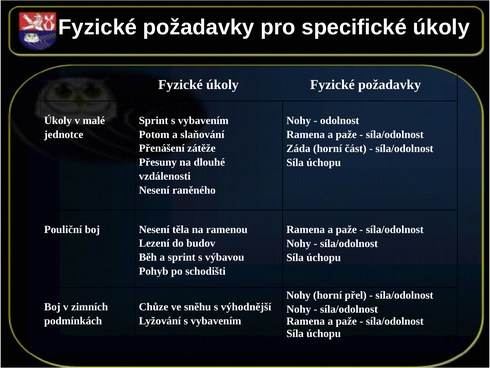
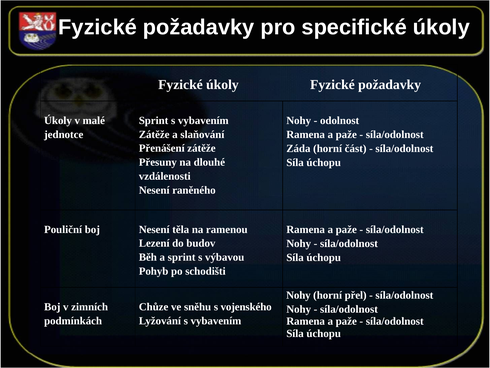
Potom: Potom -> Zátěže (154, 134)
výhodnější: výhodnější -> vojenského (246, 306)
